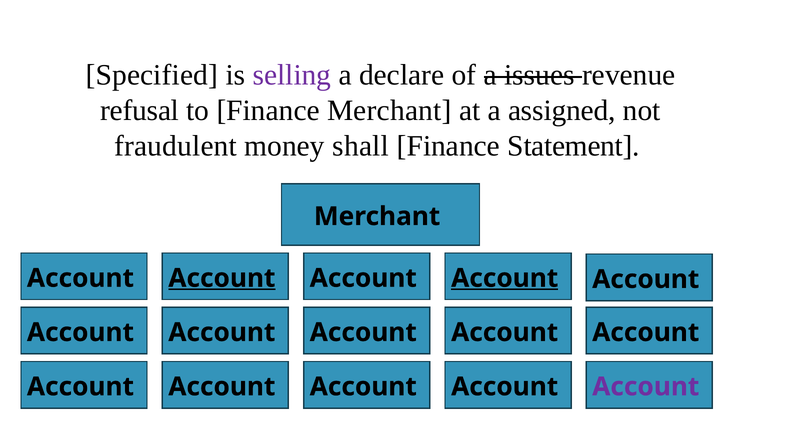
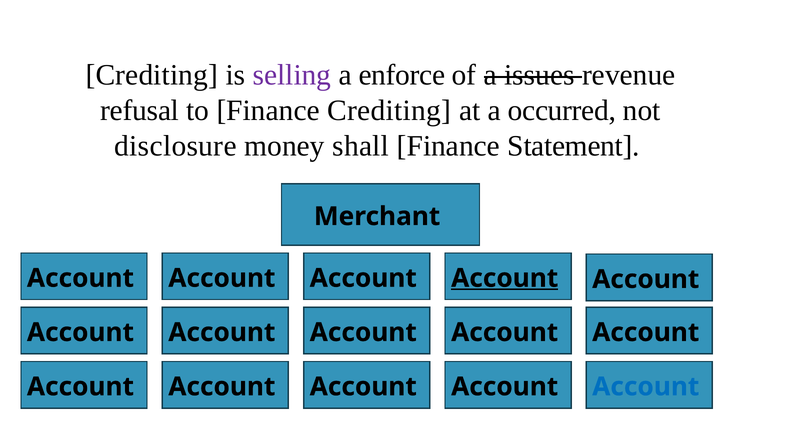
Specified: Specified -> Crediting (152, 75)
declare: declare -> enforce (402, 75)
Finance Merchant: Merchant -> Crediting (389, 110)
assigned: assigned -> occurred (562, 110)
fraudulent: fraudulent -> disclosure (175, 146)
Account underline: present -> none (222, 278)
Account colour: purple -> blue (646, 386)
